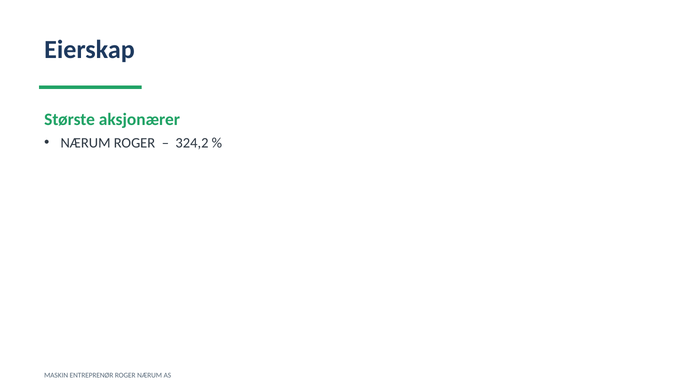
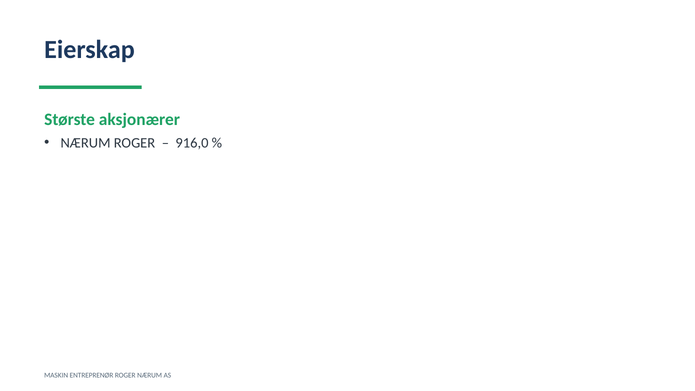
324,2: 324,2 -> 916,0 (192, 143)
